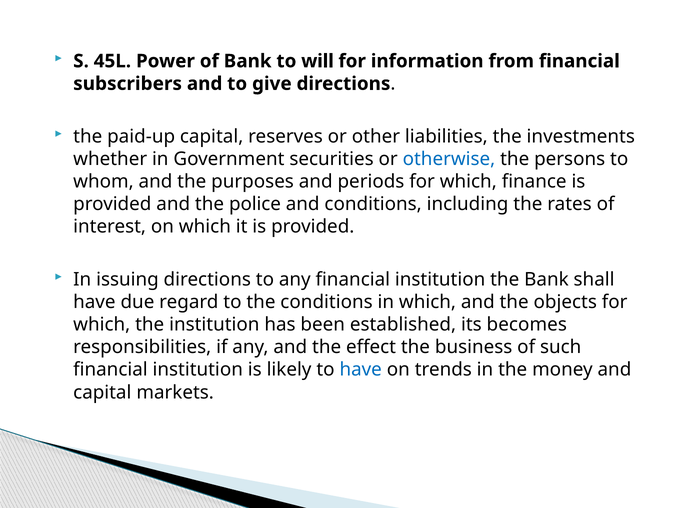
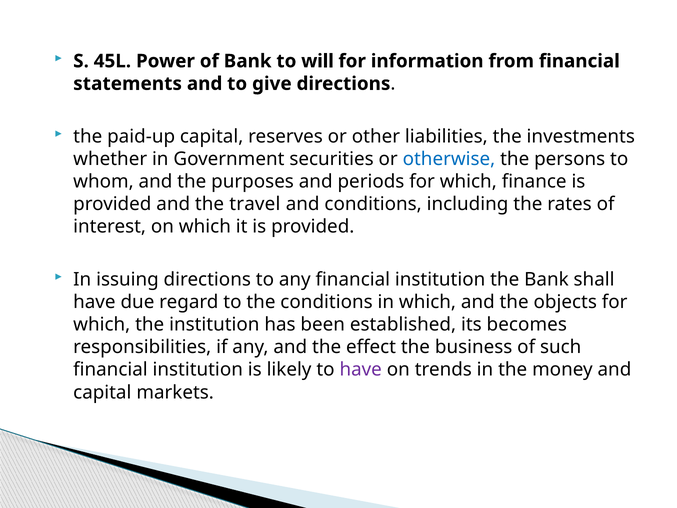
subscribers: subscribers -> statements (128, 84)
police: police -> travel (255, 204)
have colour: blue -> purple (361, 370)
